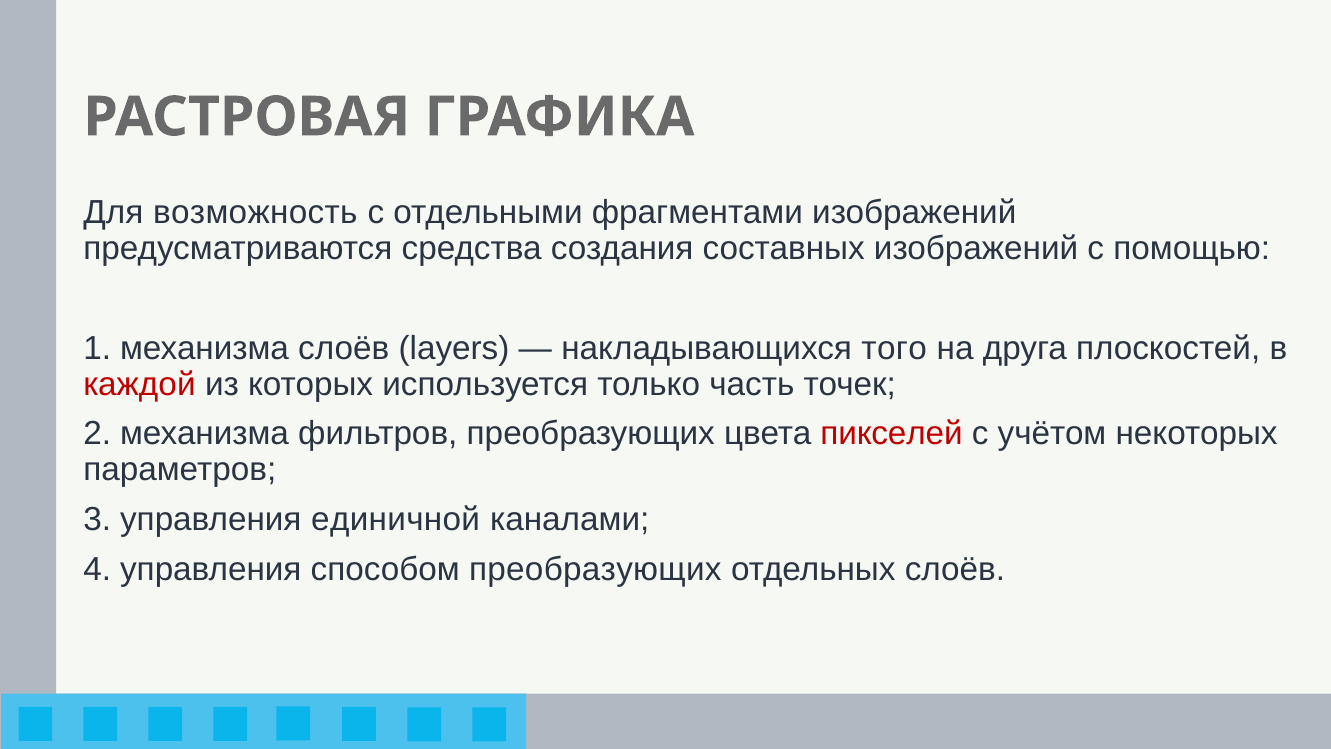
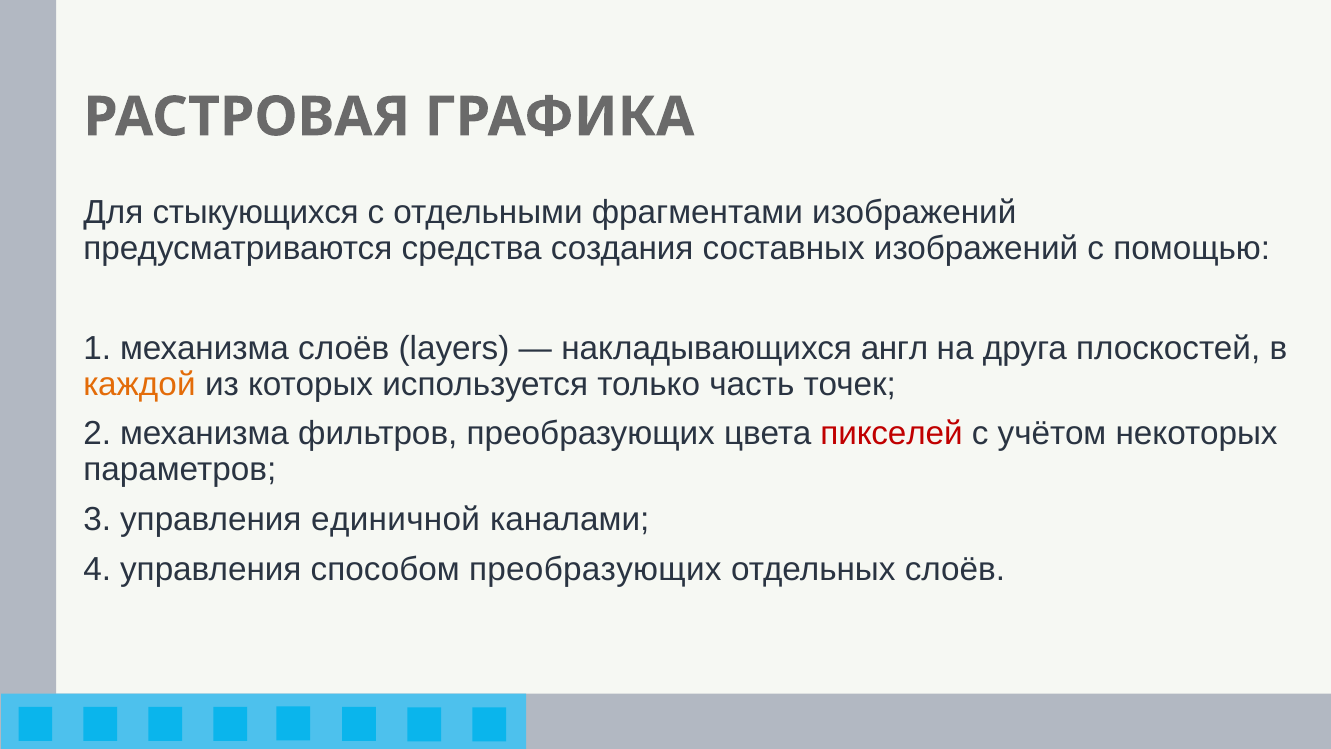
возможность: возможность -> стыкующихся (256, 212)
того: того -> англ (894, 348)
каждой colour: red -> orange (139, 384)
